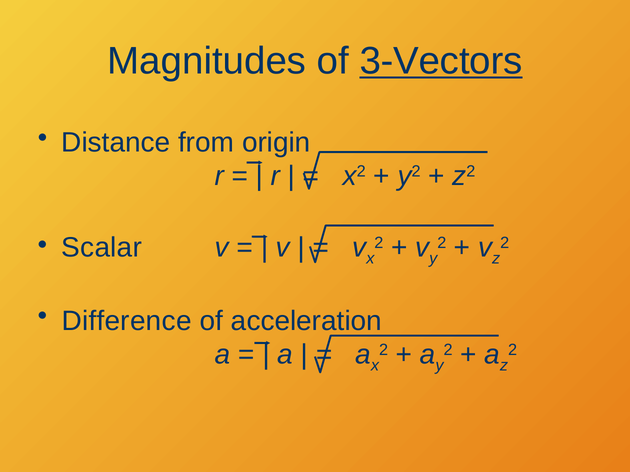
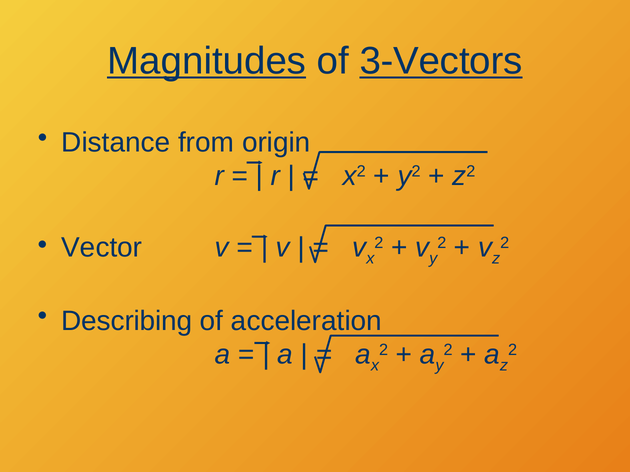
Magnitudes underline: none -> present (207, 61)
Scalar: Scalar -> Vector (102, 248)
Difference: Difference -> Describing (127, 321)
